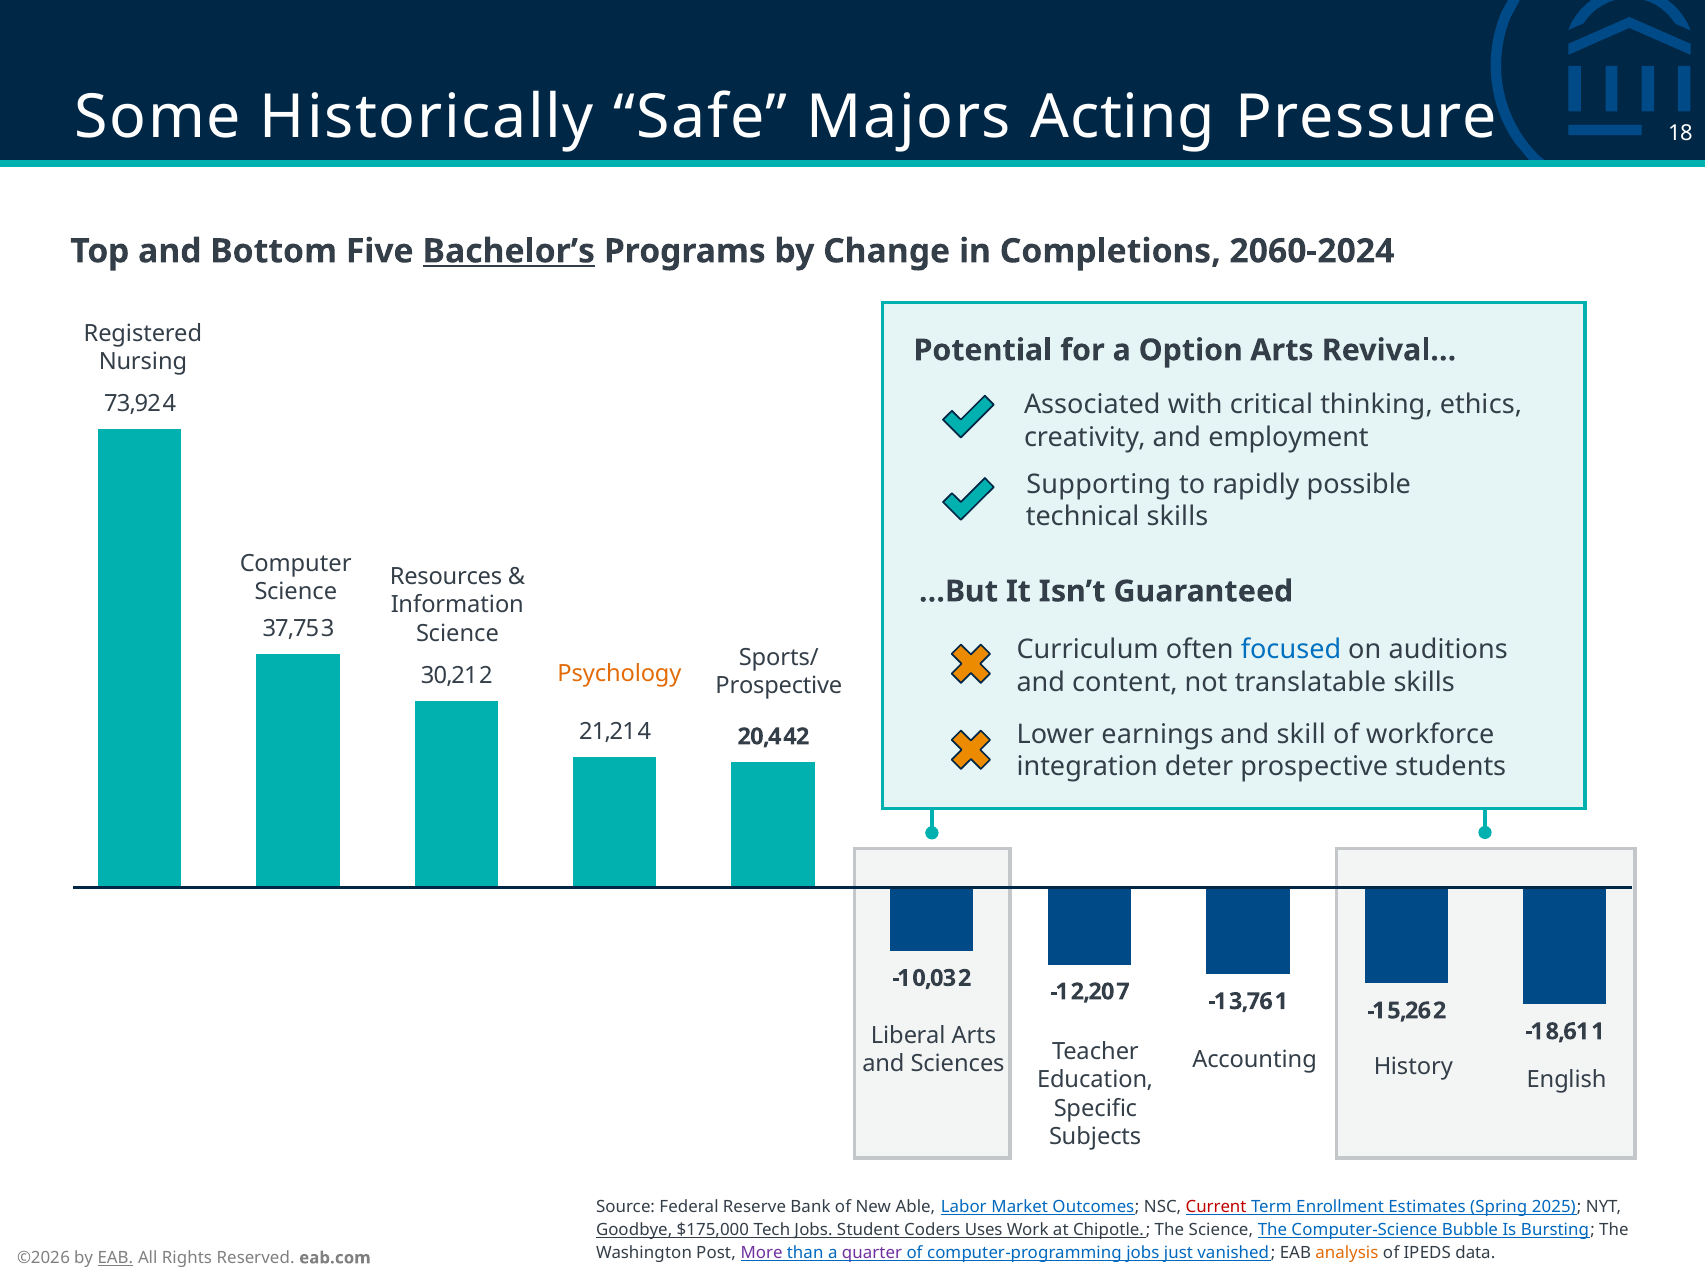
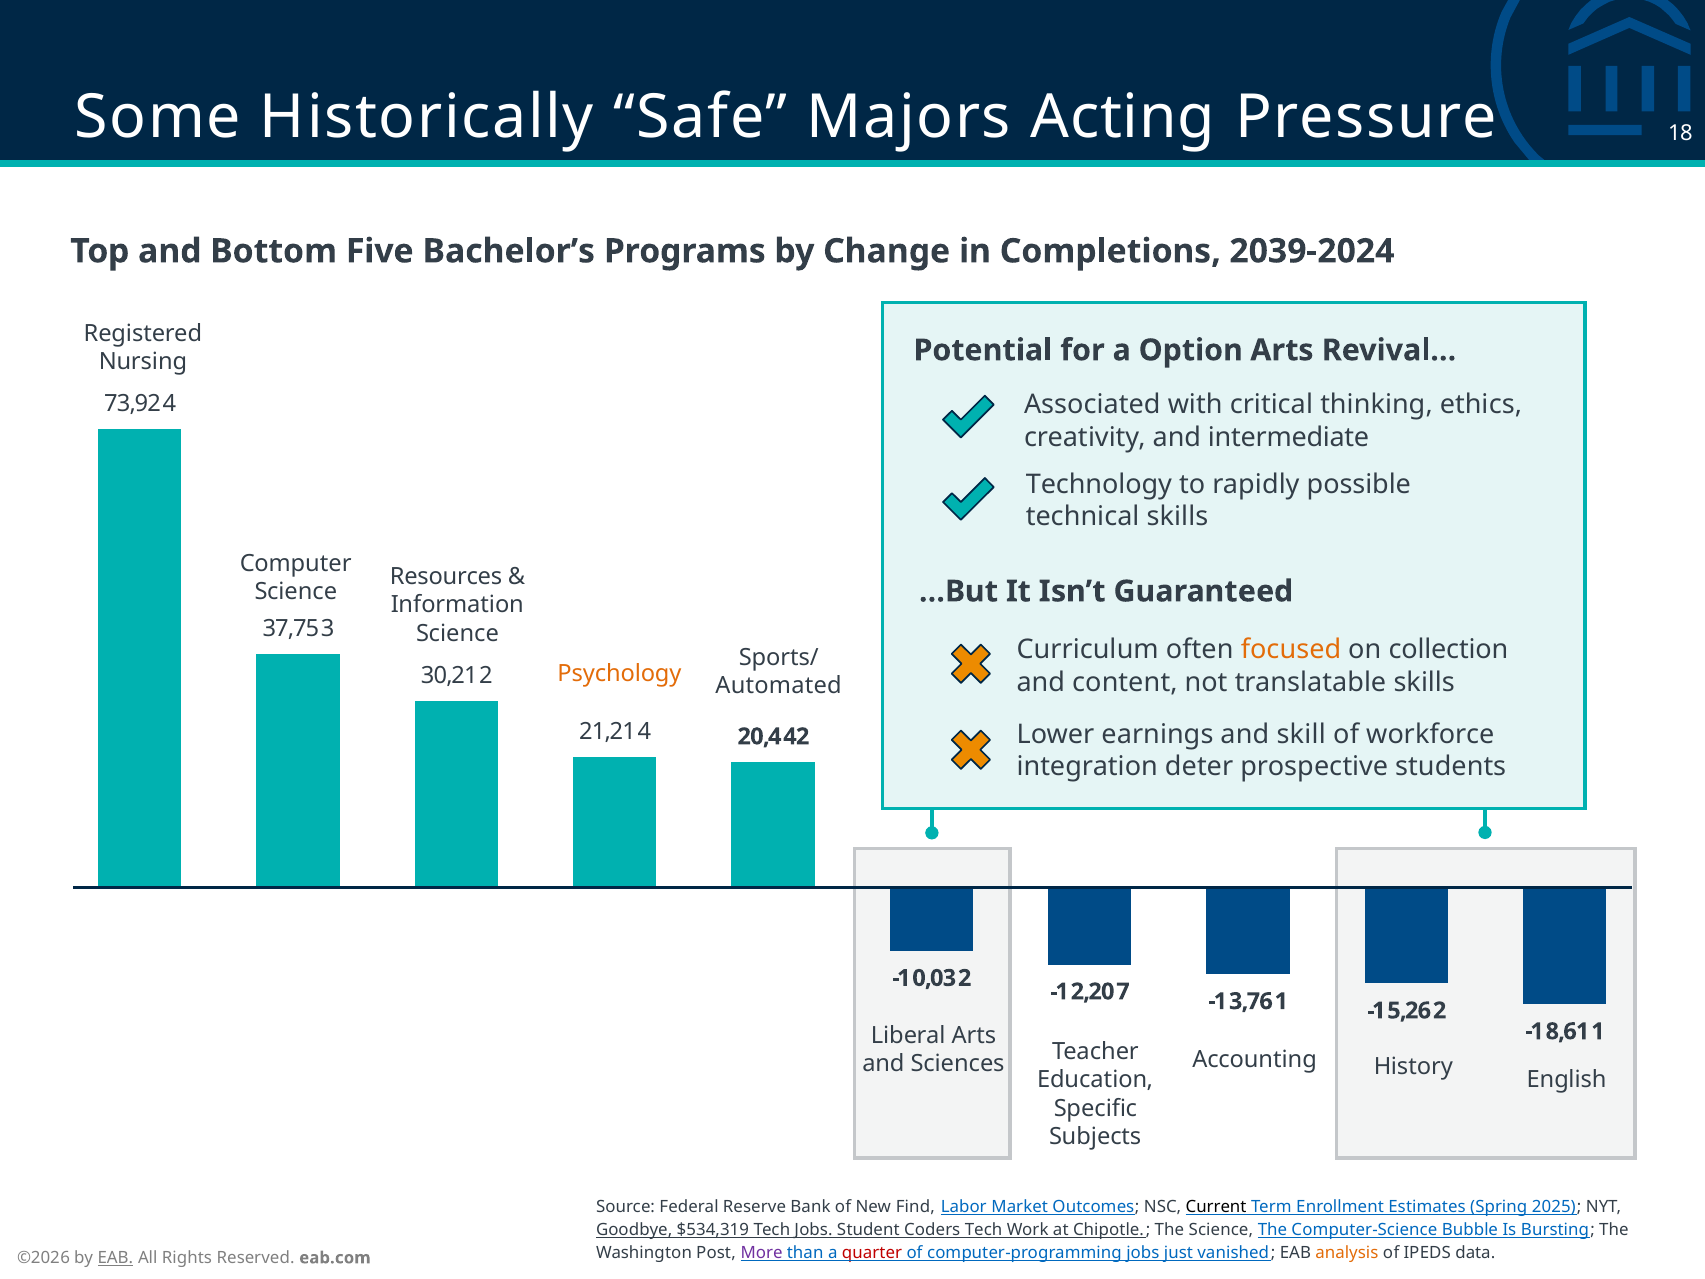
Bachelor’s underline: present -> none (509, 251)
2060-2024: 2060-2024 -> 2039-2024 (1312, 251)
employment: employment -> intermediate (1289, 437)
Supporting: Supporting -> Technology (1099, 484)
focused colour: blue -> orange (1291, 650)
auditions: auditions -> collection (1448, 650)
Prospective: Prospective -> Automated (779, 686)
Able: Able -> Find (915, 1207)
Current colour: red -> black (1216, 1207)
$175,000: $175,000 -> $534,319 (713, 1230)
Coders Uses: Uses -> Tech (984, 1230)
quarter colour: purple -> red (872, 1253)
